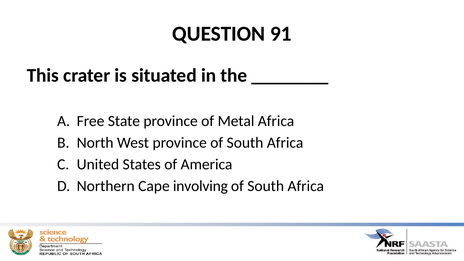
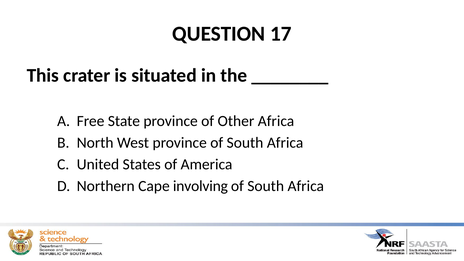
91: 91 -> 17 (281, 34)
Metal: Metal -> Other (236, 121)
